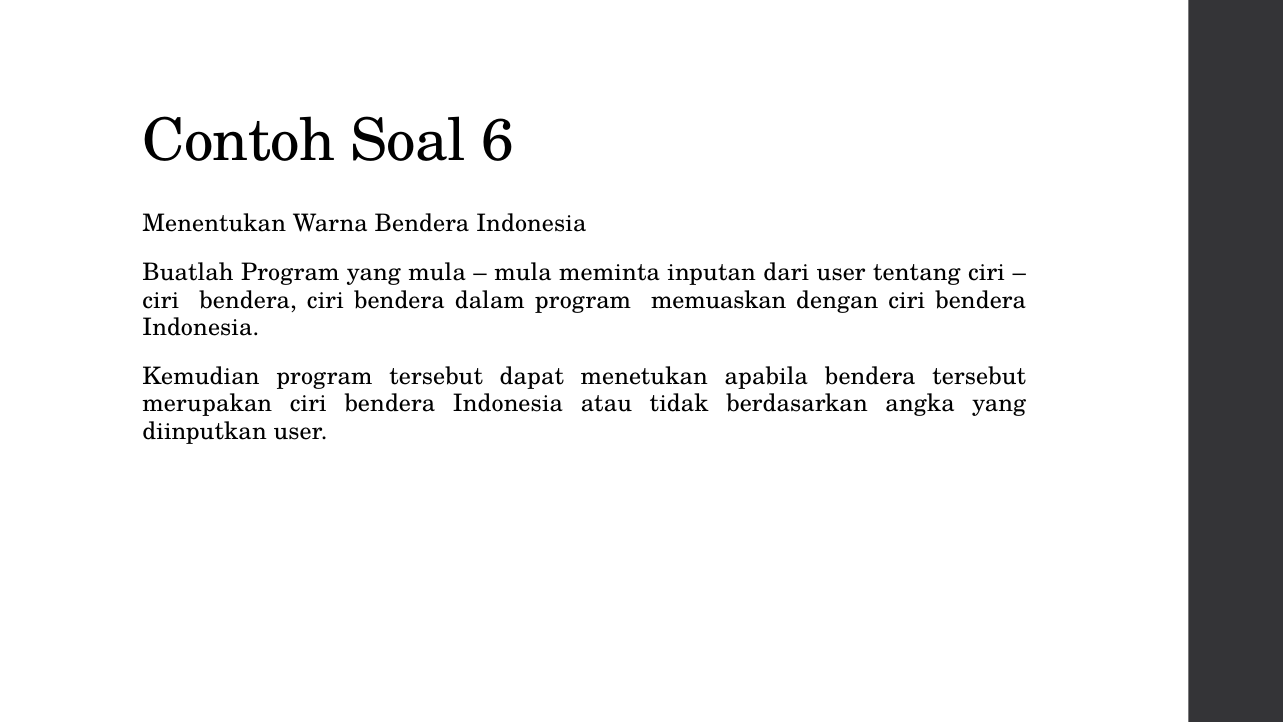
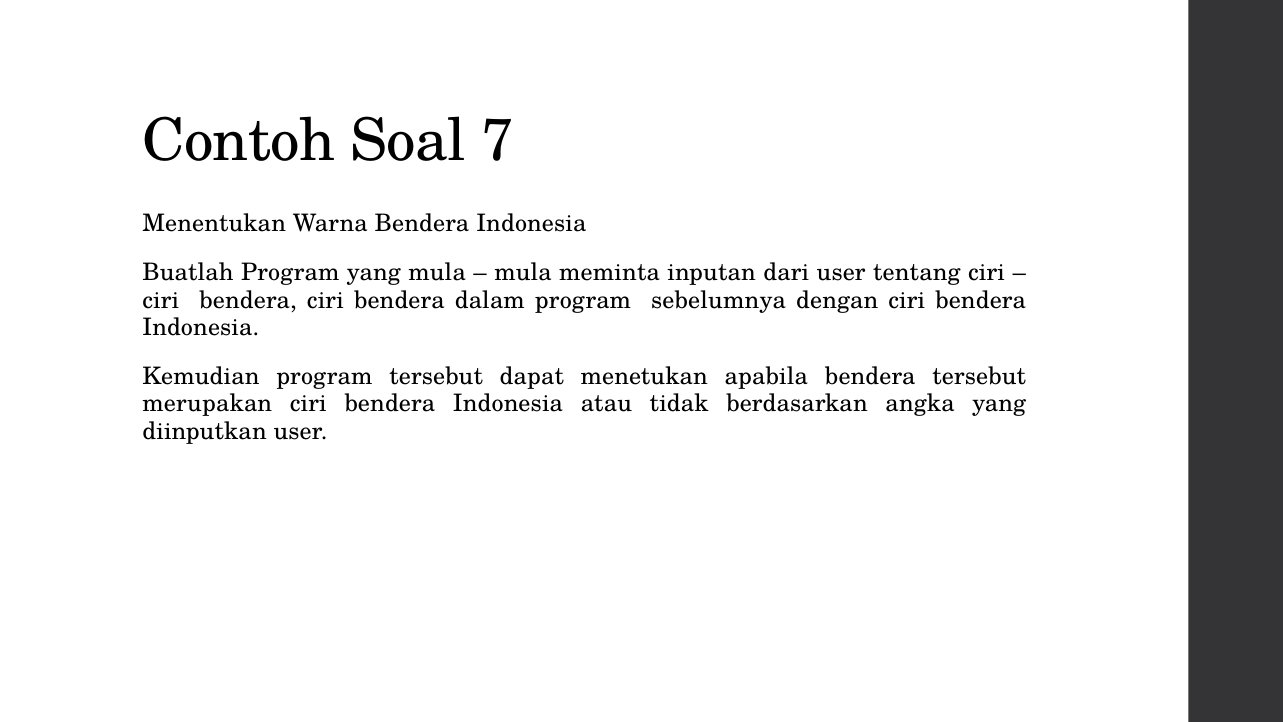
6: 6 -> 7 (497, 141)
memuaskan: memuaskan -> sebelumnya (719, 300)
